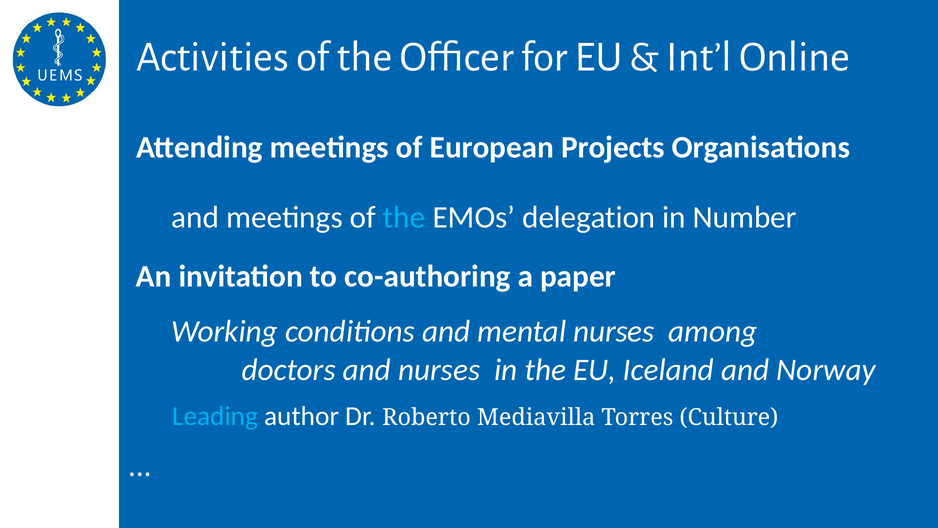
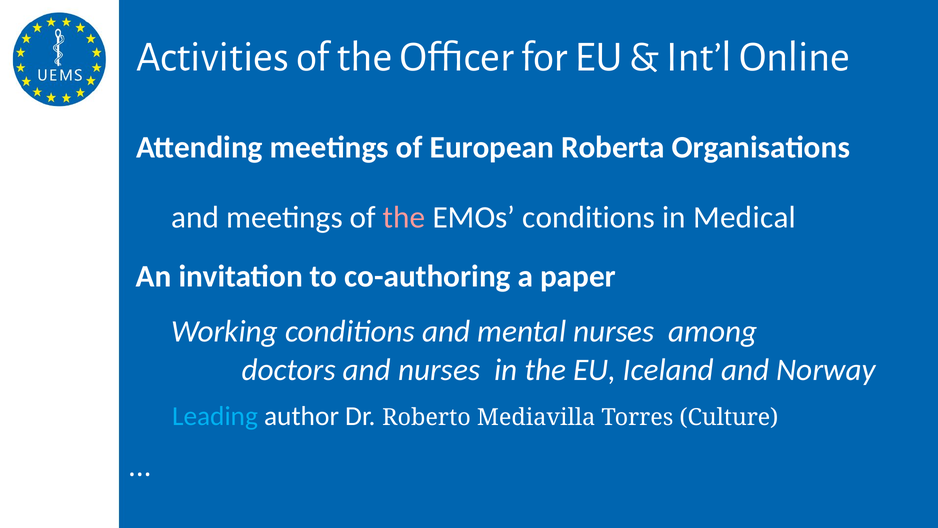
Projects: Projects -> Roberta (613, 147)
the colour: light blue -> pink (404, 217)
EMOs delegation: delegation -> conditions (589, 217)
Number: Number -> Medical (745, 217)
